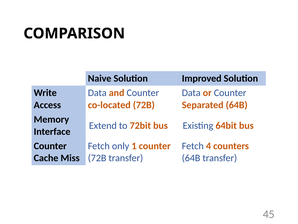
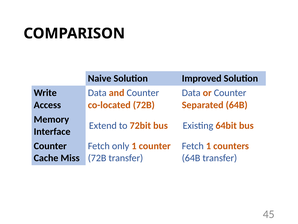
Fetch 4: 4 -> 1 (208, 146)
